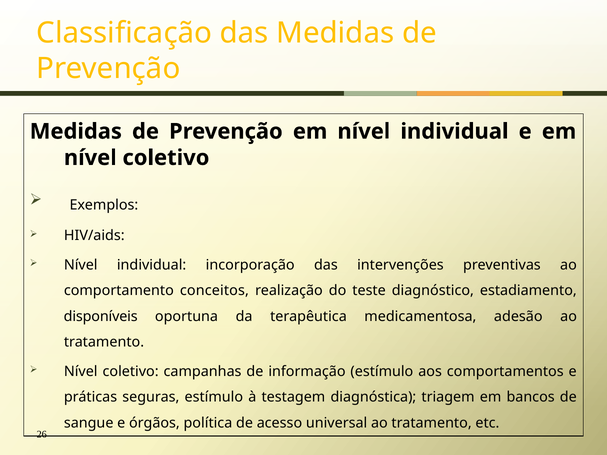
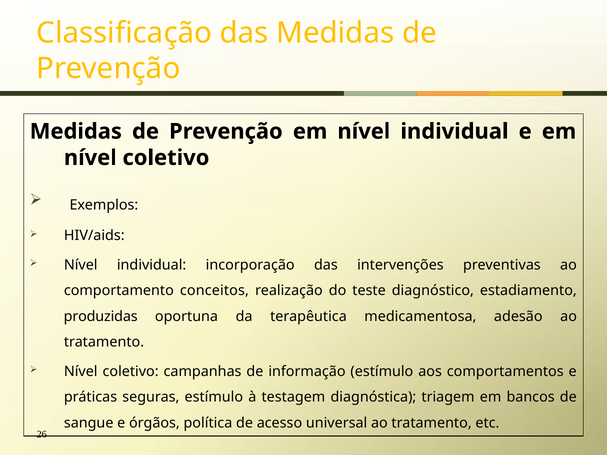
disponíveis: disponíveis -> produzidas (101, 317)
